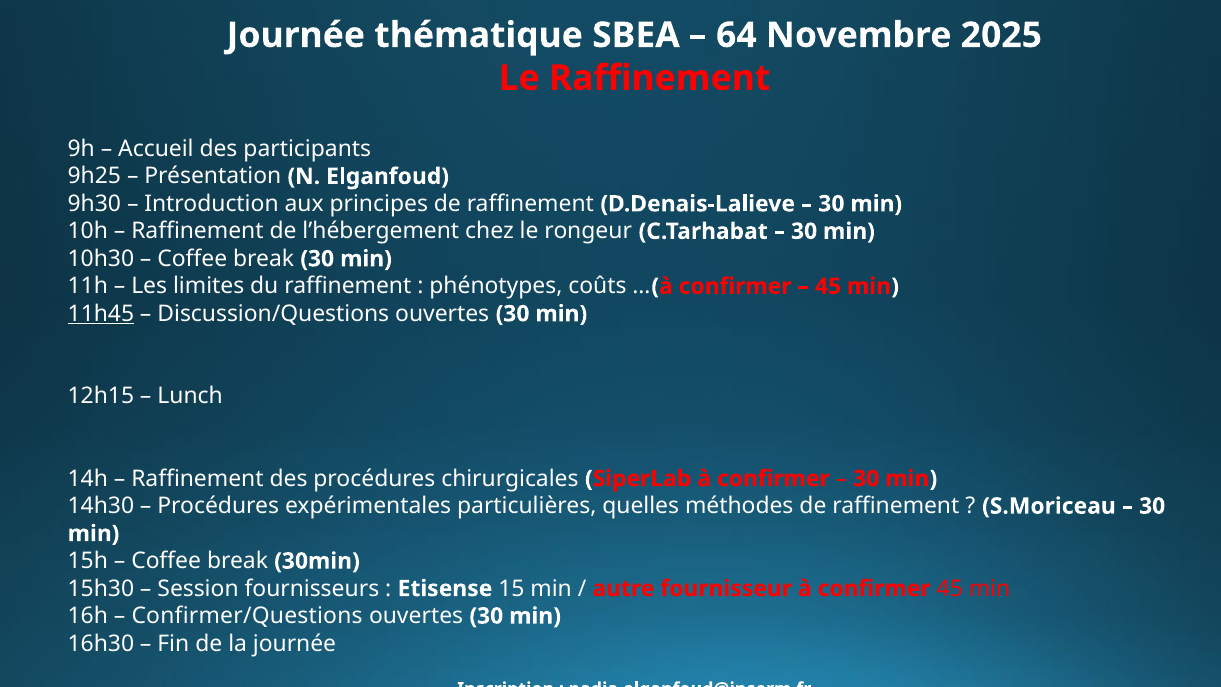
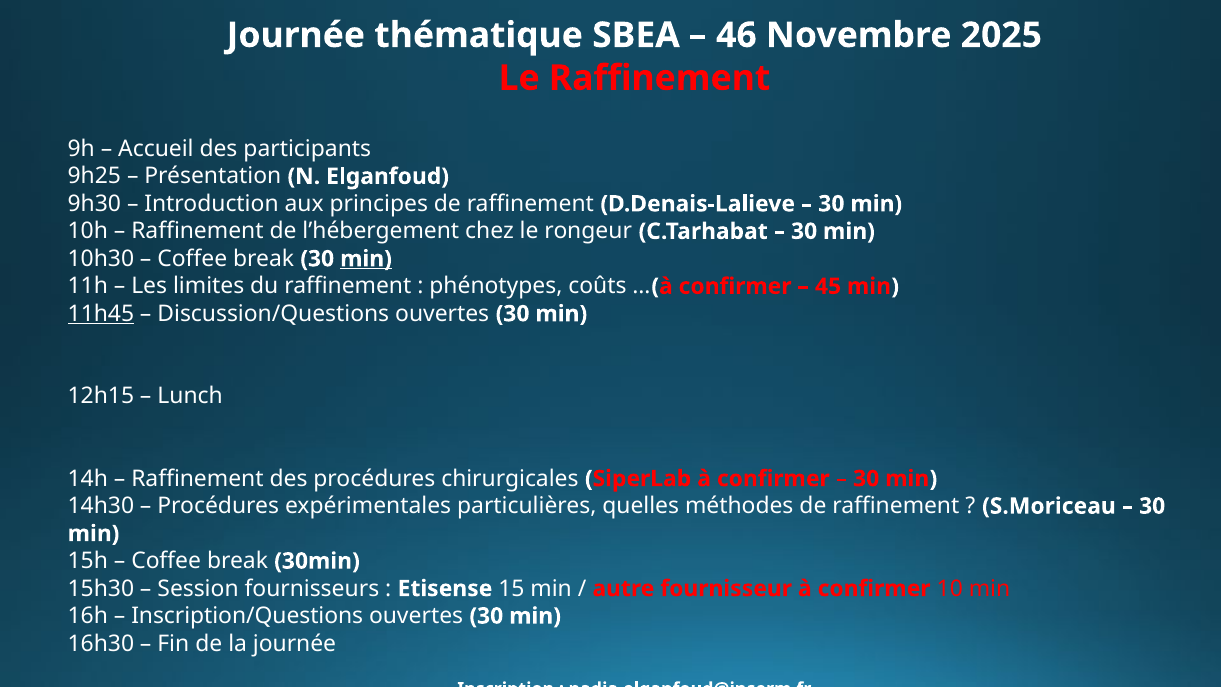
64: 64 -> 46 (736, 35)
min underline: none -> present (366, 259)
confirmer 45: 45 -> 10 (950, 588)
Confirmer/Questions: Confirmer/Questions -> Inscription/Questions (247, 616)
